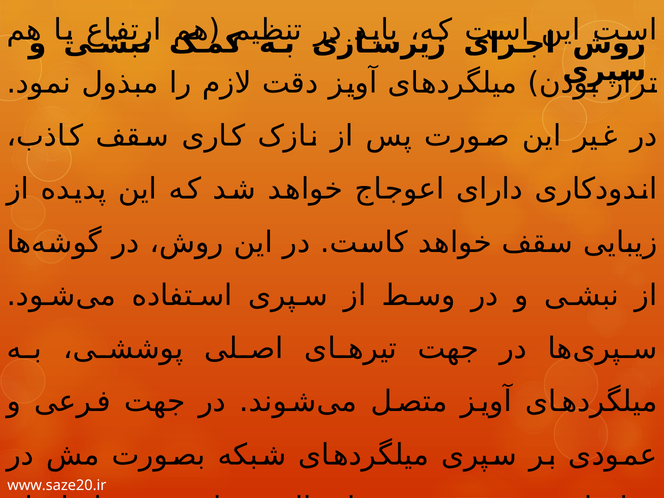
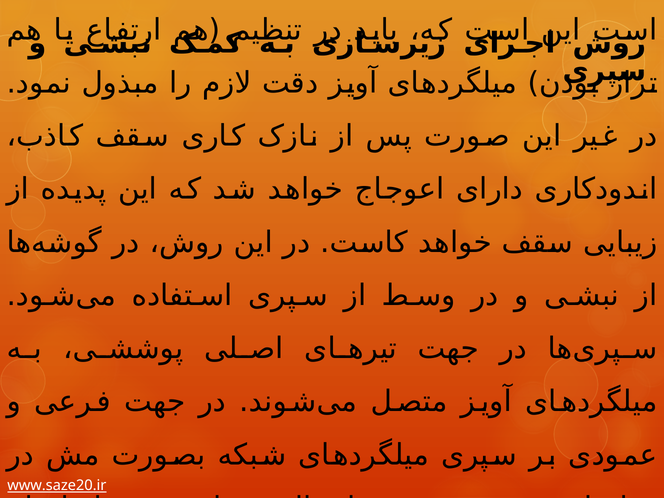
www.saze20.ir underline: none -> present (57, 485)
